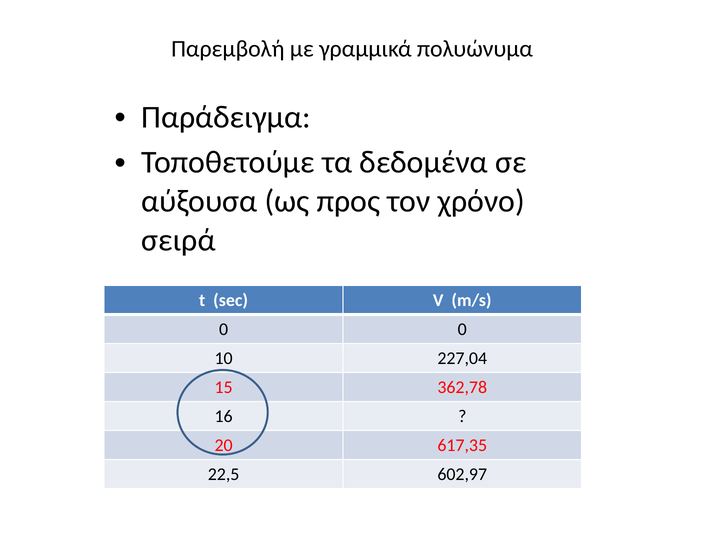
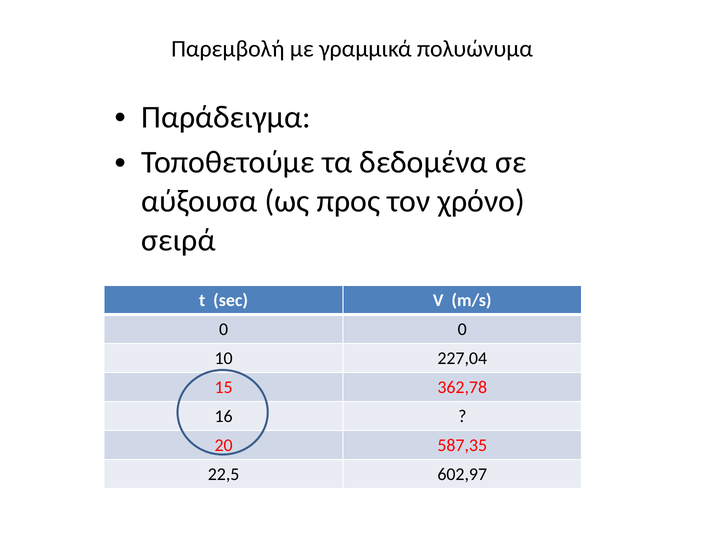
617,35: 617,35 -> 587,35 (462, 445)
